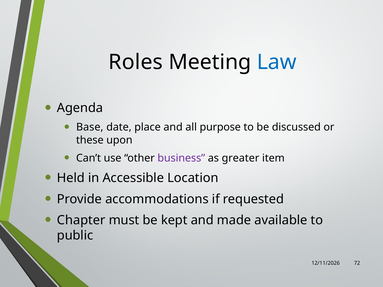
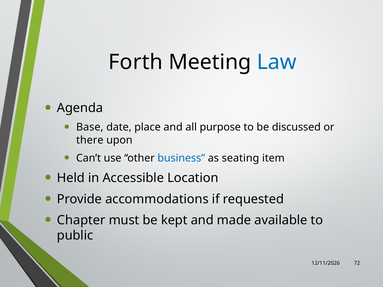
Roles: Roles -> Forth (136, 62)
these: these -> there (90, 140)
business colour: purple -> blue (181, 158)
greater: greater -> seating (240, 158)
